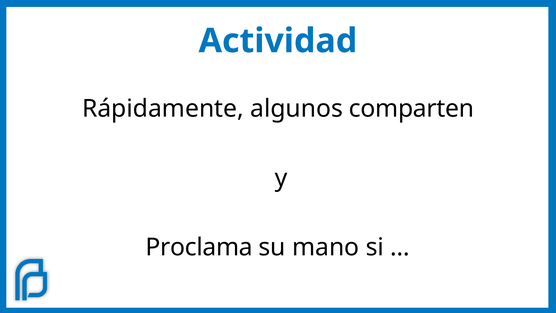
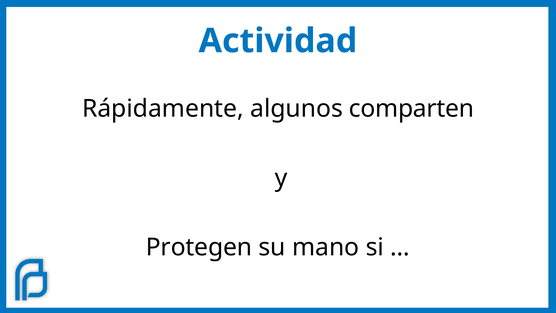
Proclama: Proclama -> Protegen (199, 247)
